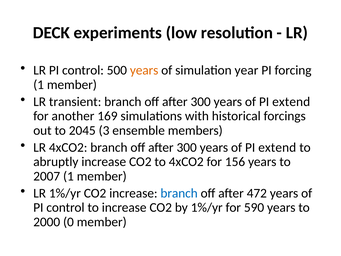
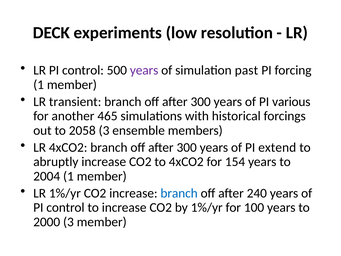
years colour: orange -> purple (144, 70)
year: year -> past (246, 70)
extend: extend -> various (291, 102)
169: 169 -> 465 (107, 116)
2045: 2045 -> 2058 (82, 130)
156: 156 -> 154 (235, 162)
2007: 2007 -> 2004 (47, 176)
472: 472 -> 240 (257, 193)
590: 590 -> 100 (254, 207)
2000 0: 0 -> 3 (68, 222)
